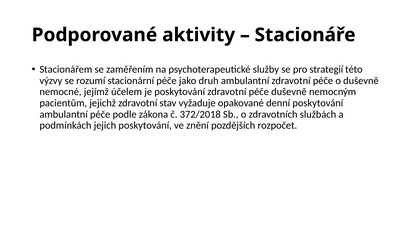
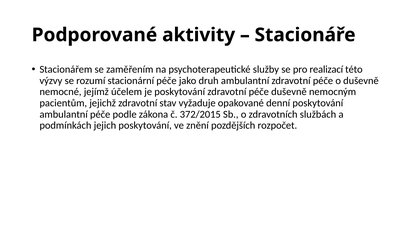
strategií: strategií -> realizací (326, 69)
372/2018: 372/2018 -> 372/2015 (200, 114)
